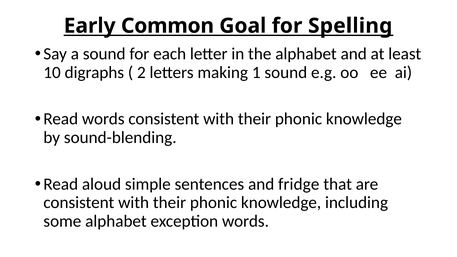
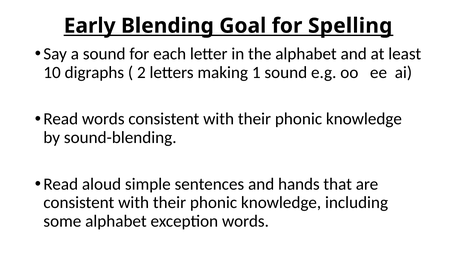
Common: Common -> Blending (167, 26)
fridge: fridge -> hands (299, 184)
